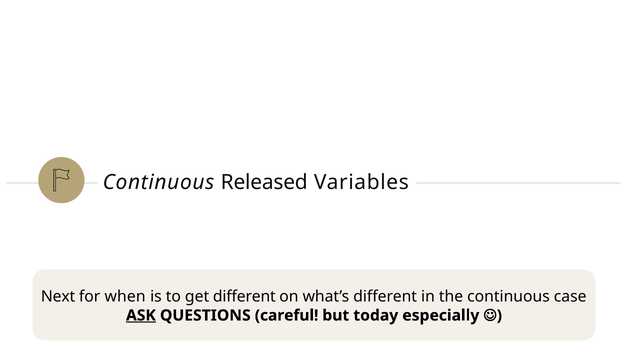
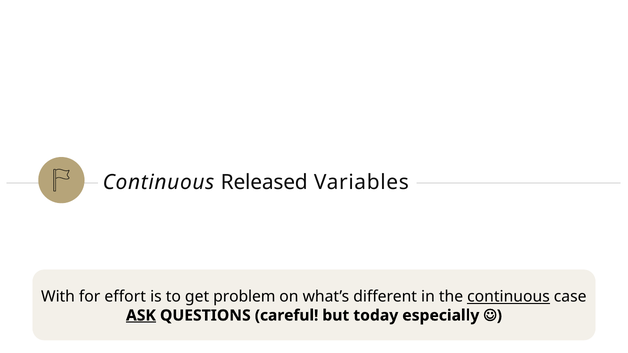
Next: Next -> With (58, 297)
when: when -> effort (125, 297)
get different: different -> problem (244, 297)
continuous underline: none -> present (509, 297)
